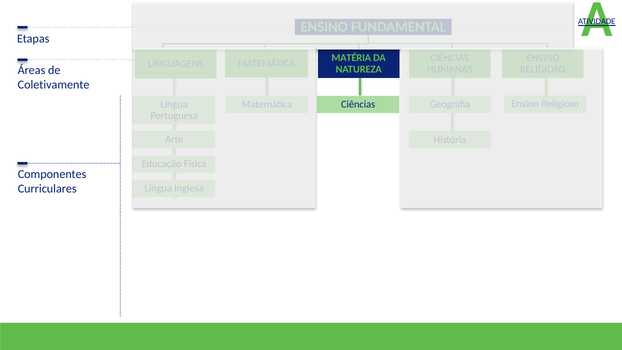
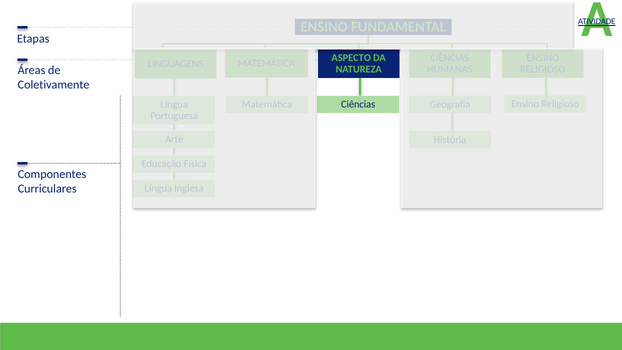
MATÉRIA: MATÉRIA -> ASPECTO (351, 58)
